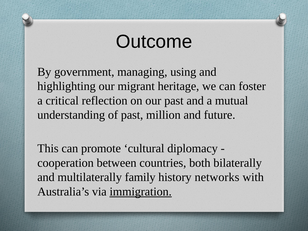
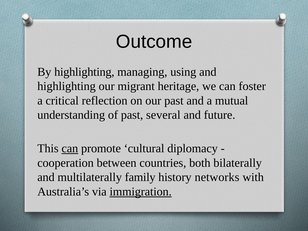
By government: government -> highlighting (84, 72)
million: million -> several (163, 115)
can underline: none -> present (70, 149)
